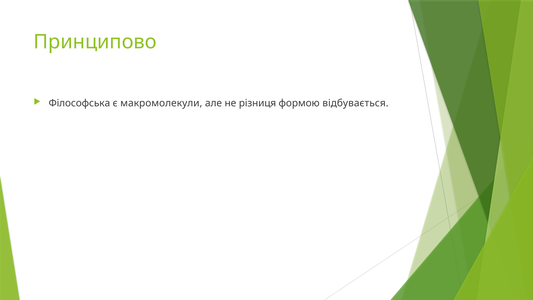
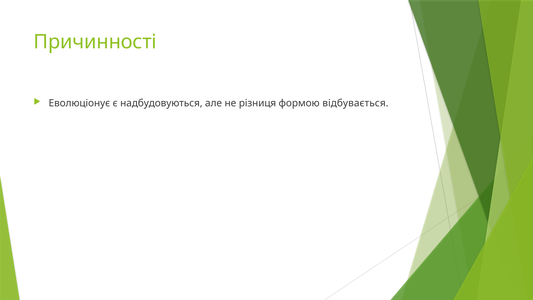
Принципово: Принципово -> Причинності (95, 42)
Філософська: Філософська -> Еволюціонує (79, 103)
макромолекули: макромолекули -> надбудовуються (161, 103)
